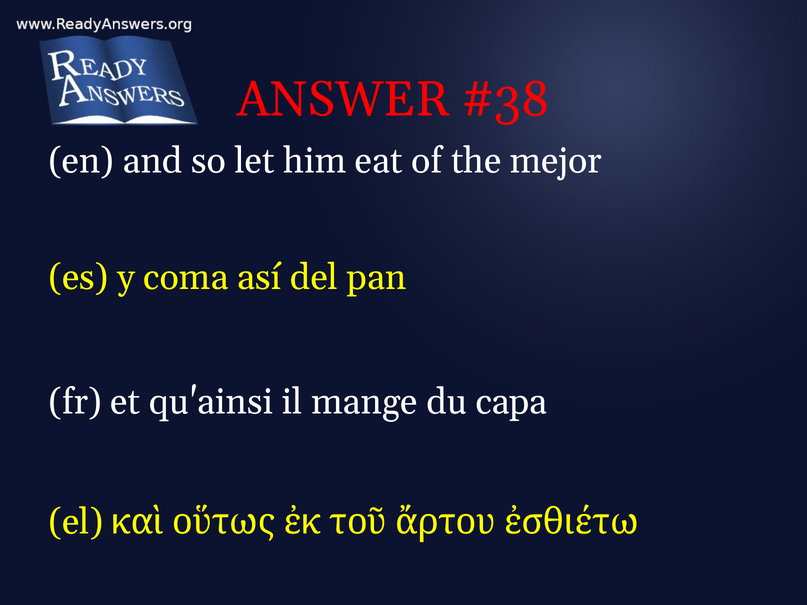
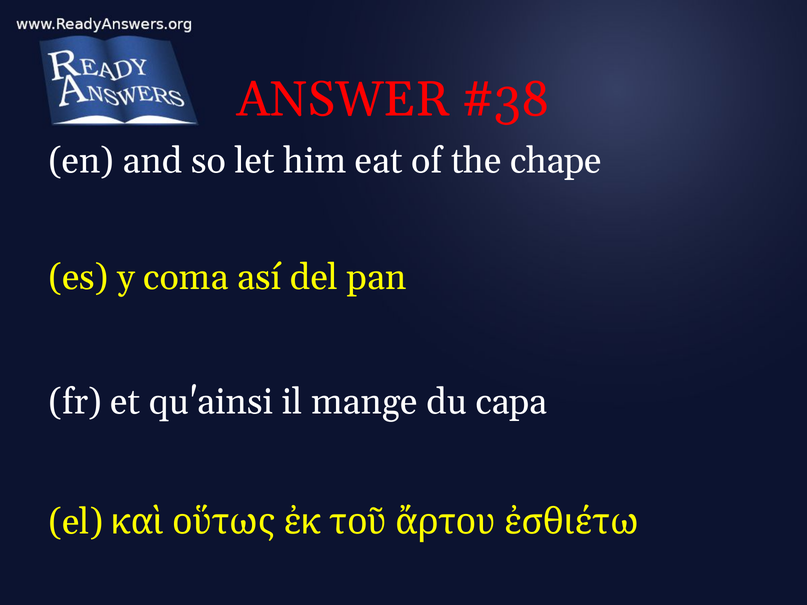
mejor: mejor -> chape (556, 161)
